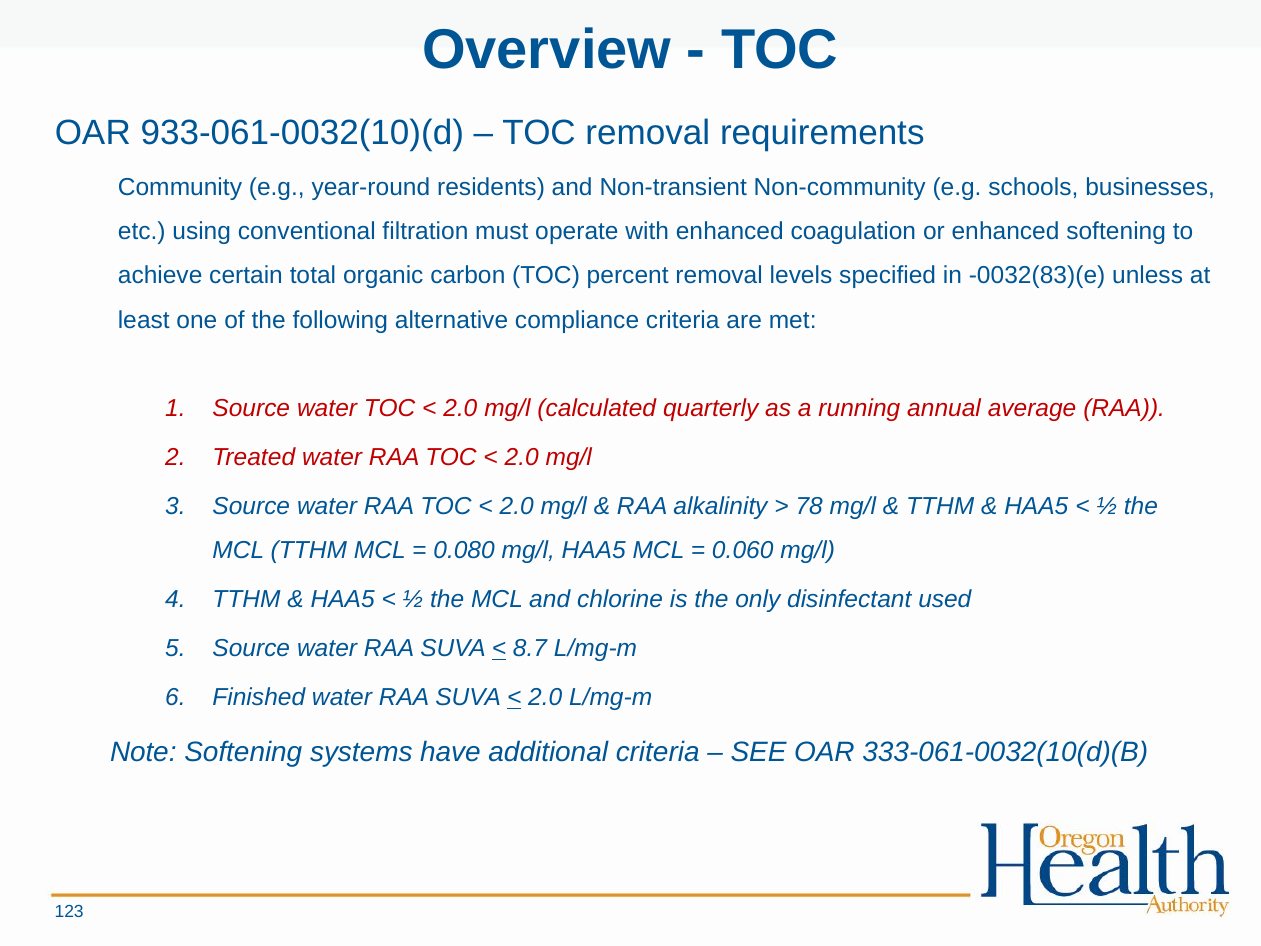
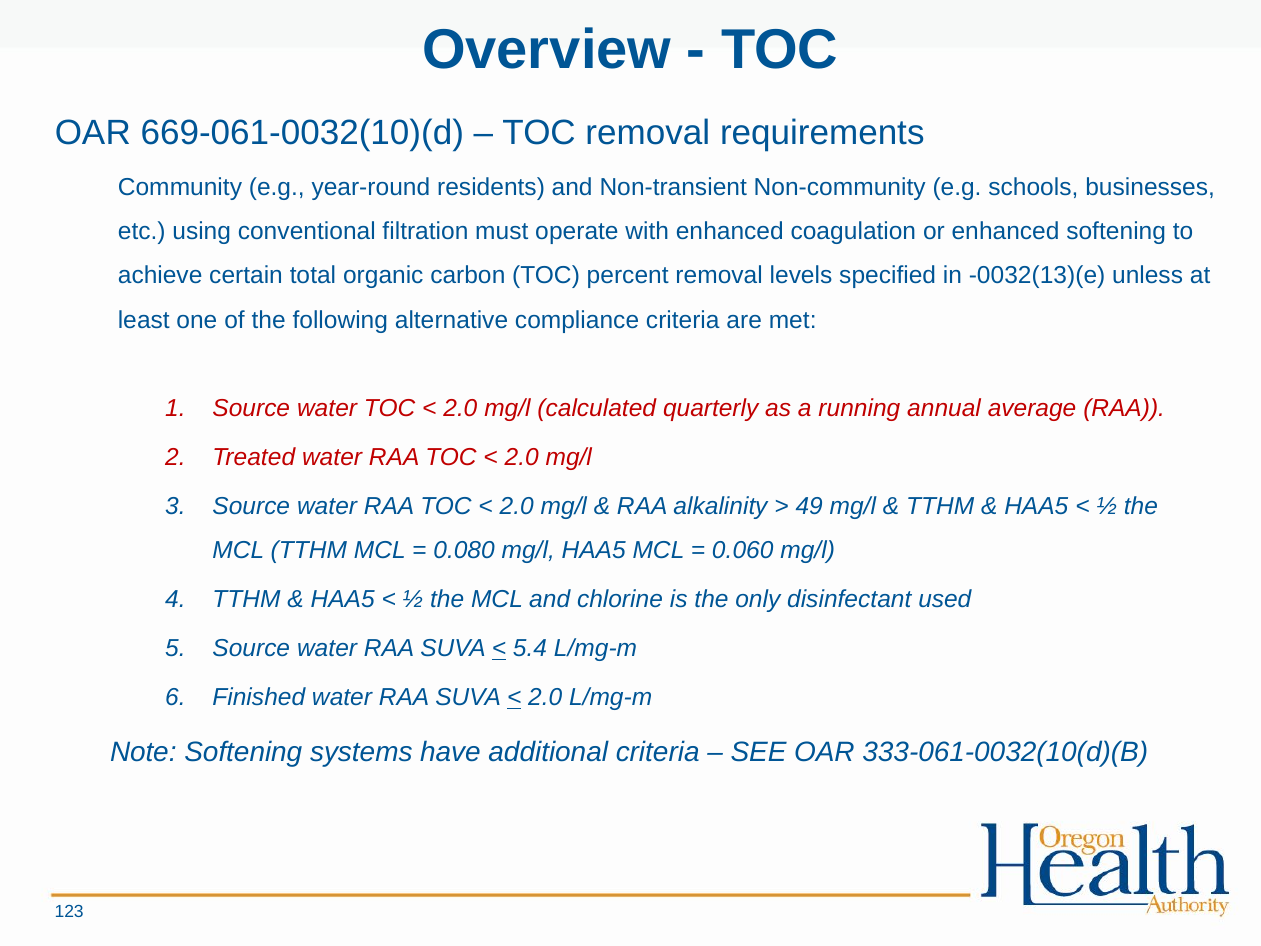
933-061-0032(10)(d: 933-061-0032(10)(d -> 669-061-0032(10)(d (302, 133)
-0032(83)(e: -0032(83)(e -> -0032(13)(e (1037, 276)
78: 78 -> 49 (809, 506)
8.7: 8.7 -> 5.4 (530, 649)
